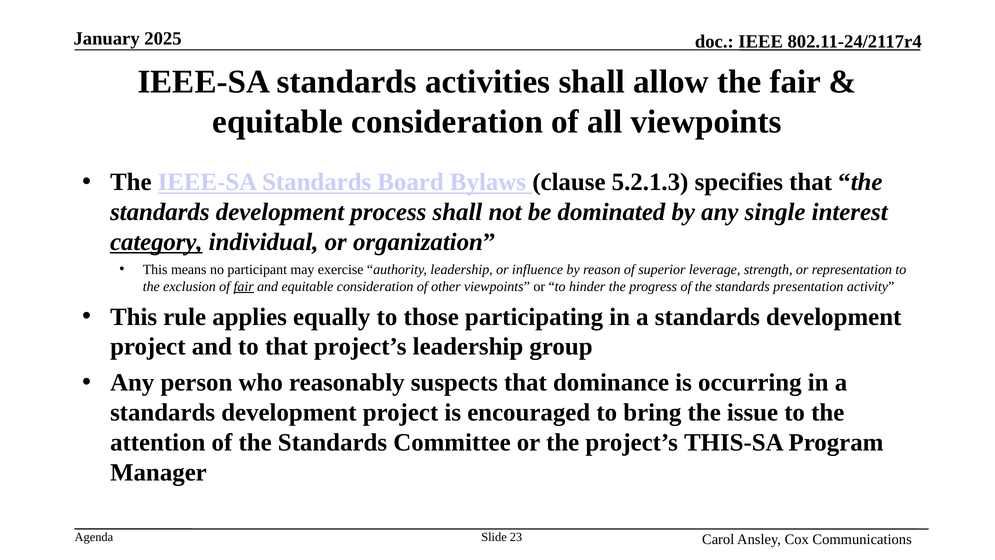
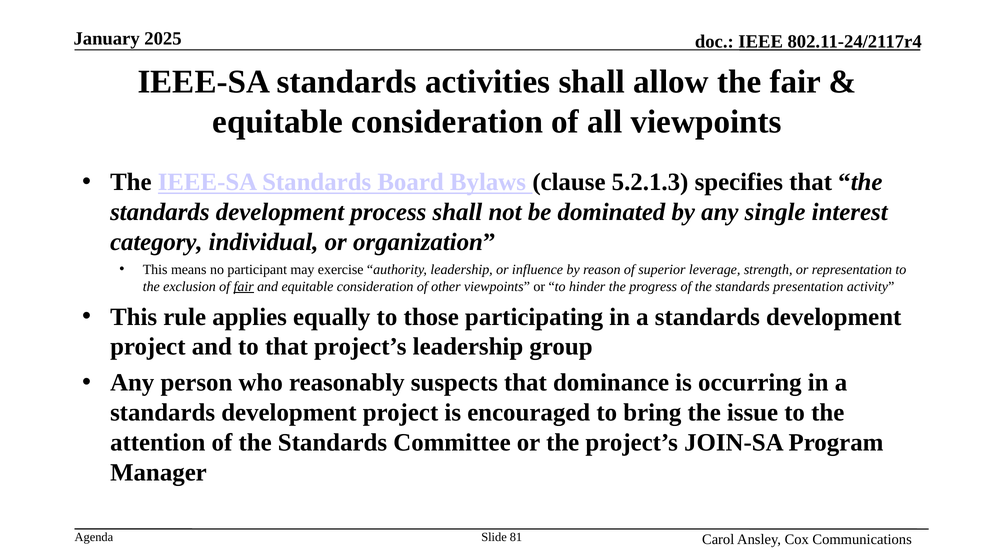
category underline: present -> none (156, 242)
THIS-SA: THIS-SA -> JOIN-SA (734, 442)
23: 23 -> 81 (516, 537)
